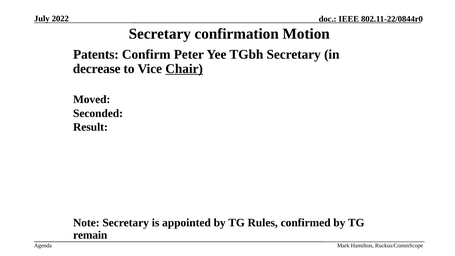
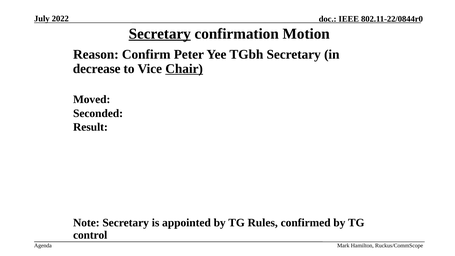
Secretary underline: none -> present (160, 34)
Patents: Patents -> Reason (96, 54)
remain: remain -> control (90, 235)
